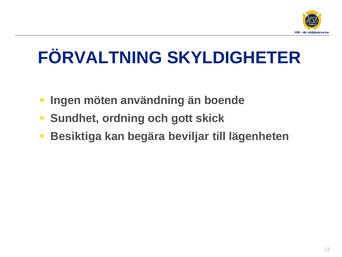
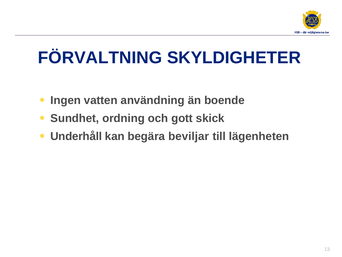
möten: möten -> vatten (101, 100)
Besiktiga: Besiktiga -> Underhåll (76, 136)
